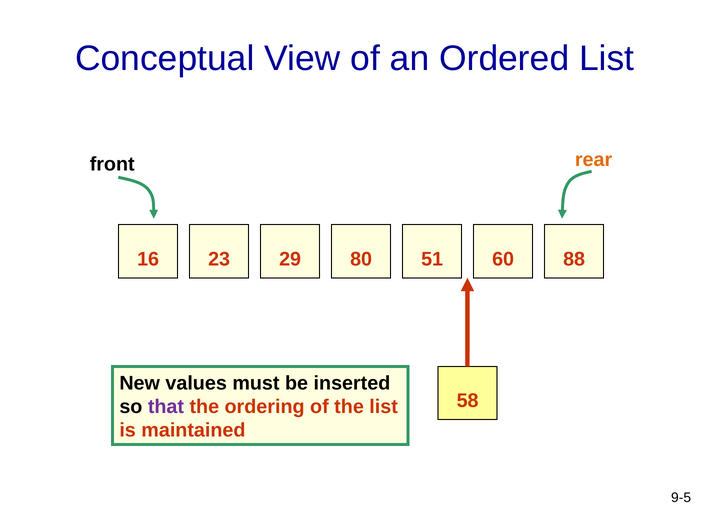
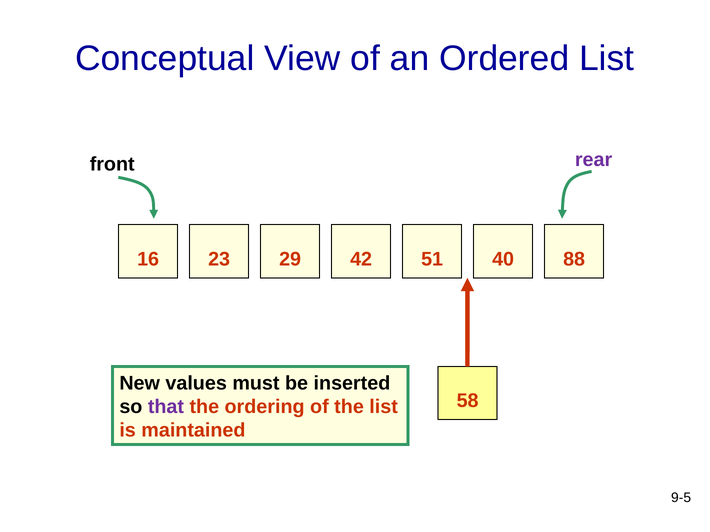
rear colour: orange -> purple (594, 160)
80: 80 -> 42 (361, 259)
60: 60 -> 40 (503, 259)
